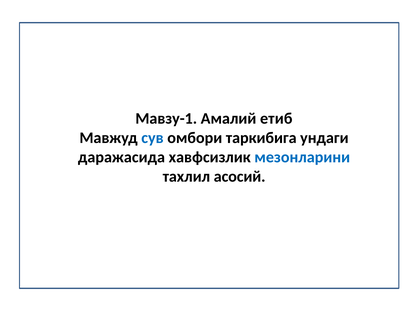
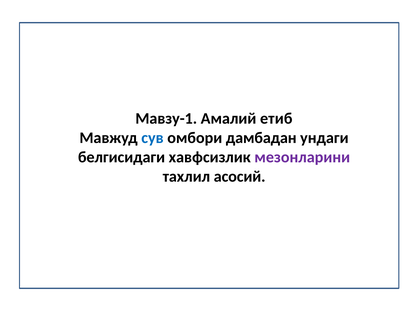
таркибига: таркибига -> дамбадан (261, 138)
даражасида: даражасида -> белгисидаги (122, 157)
мезонларини colour: blue -> purple (302, 157)
